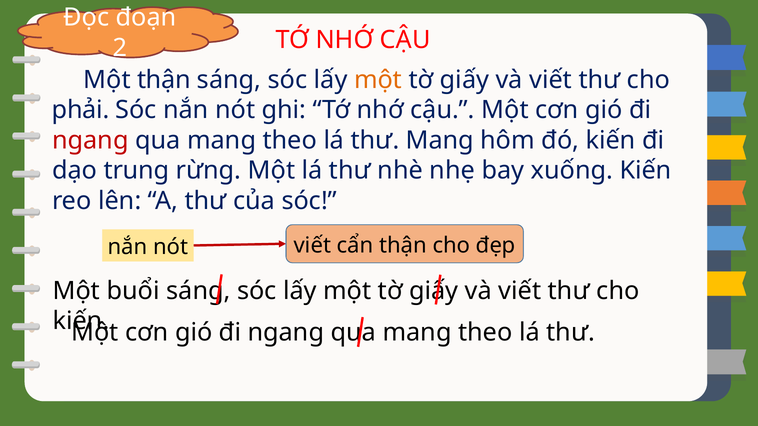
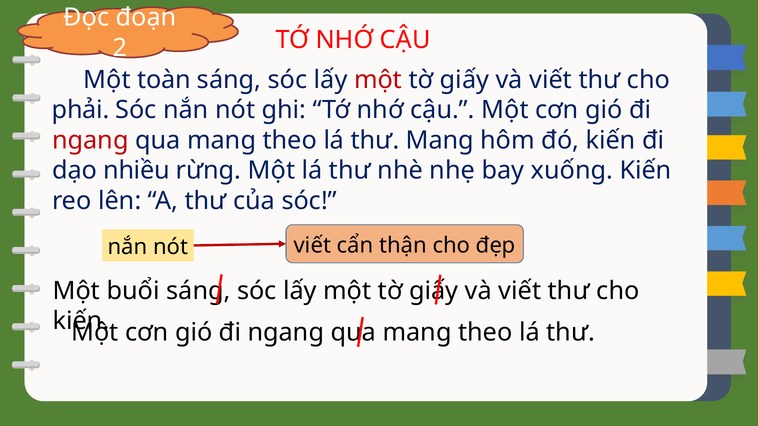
Một thận: thận -> toàn (164, 80)
một colour: orange -> red (378, 80)
trung: trung -> nhiều (137, 171)
